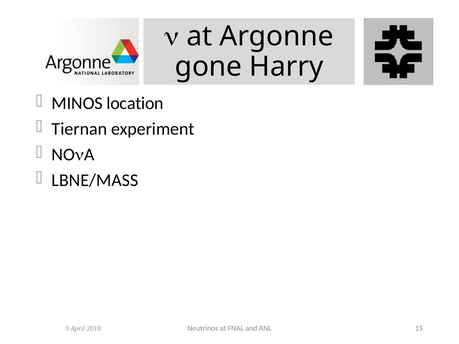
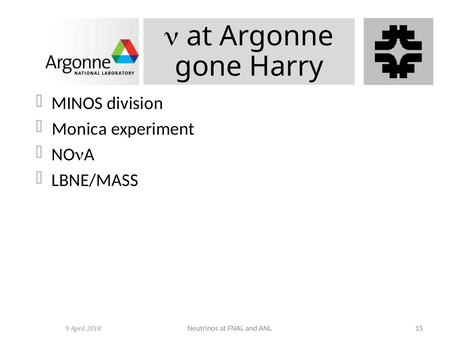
location: location -> division (135, 103)
Tiernan: Tiernan -> Monica (79, 129)
